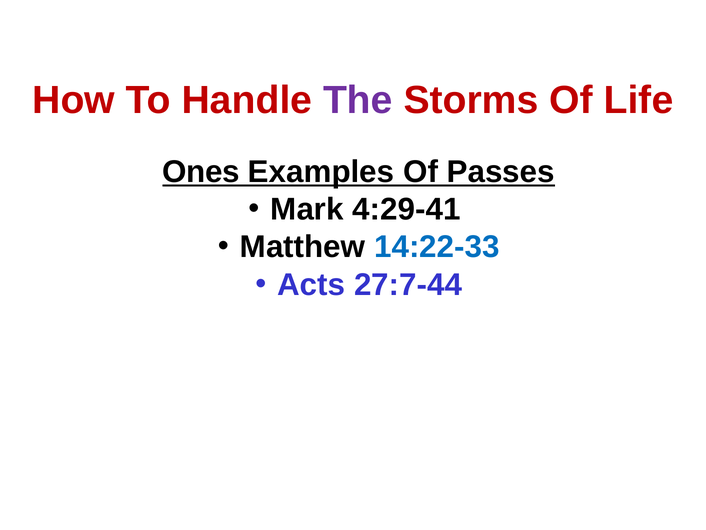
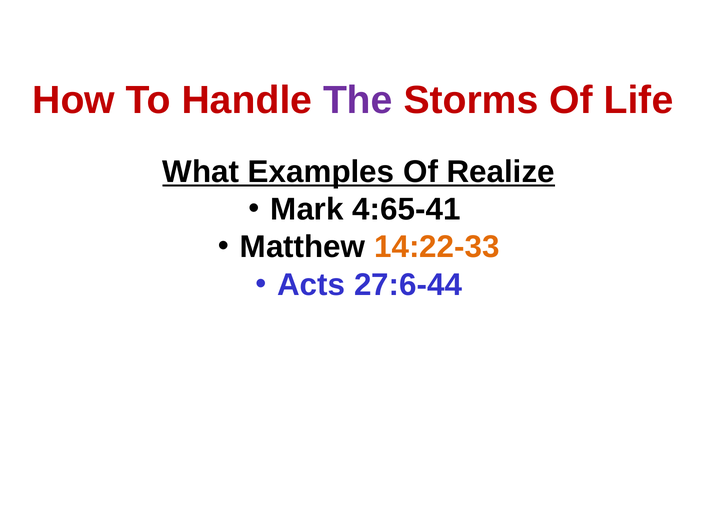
Ones: Ones -> What (201, 172)
Passes: Passes -> Realize (501, 172)
4:29-41: 4:29-41 -> 4:65-41 (406, 209)
14:22-33 colour: blue -> orange (437, 247)
27:7-44: 27:7-44 -> 27:6-44 (408, 285)
